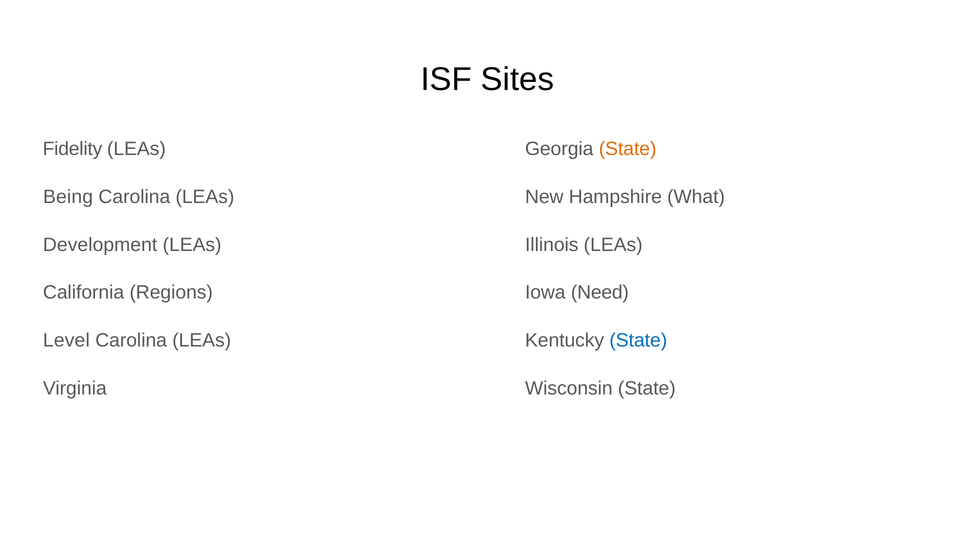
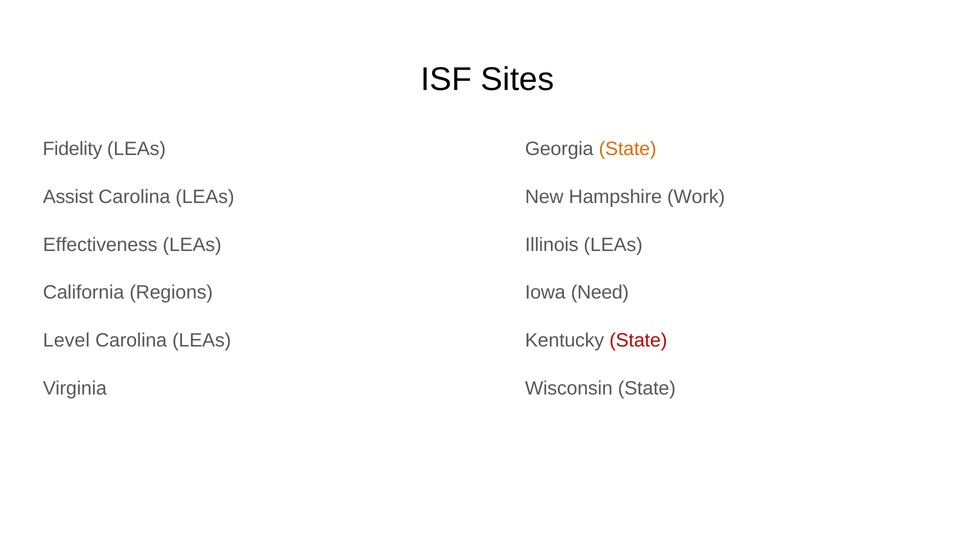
Being: Being -> Assist (68, 197)
What: What -> Work (696, 197)
Development: Development -> Effectiveness (100, 245)
State colour: blue -> red (638, 341)
